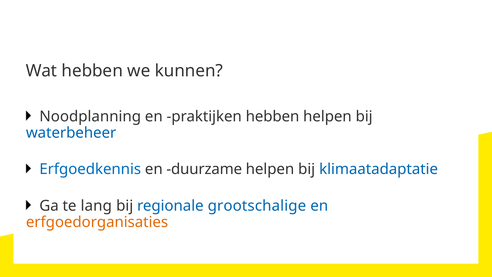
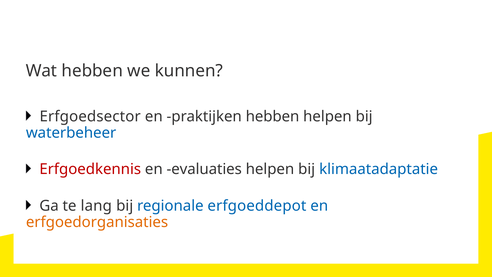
Noodplanning: Noodplanning -> Erfgoedsector (90, 116)
Erfgoedkennis colour: blue -> red (90, 169)
duurzame: duurzame -> evaluaties (204, 169)
grootschalige: grootschalige -> erfgoeddepot (257, 206)
